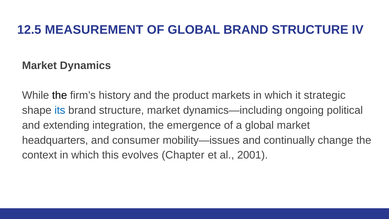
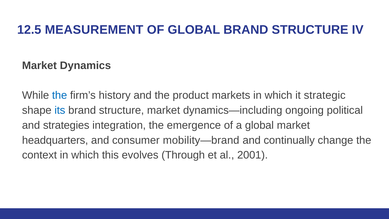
the colour: black -> blue (60, 95)
extending: extending -> strategies (66, 125)
mobility—issues: mobility—issues -> mobility—brand (201, 140)
Chapter: Chapter -> Through (183, 155)
